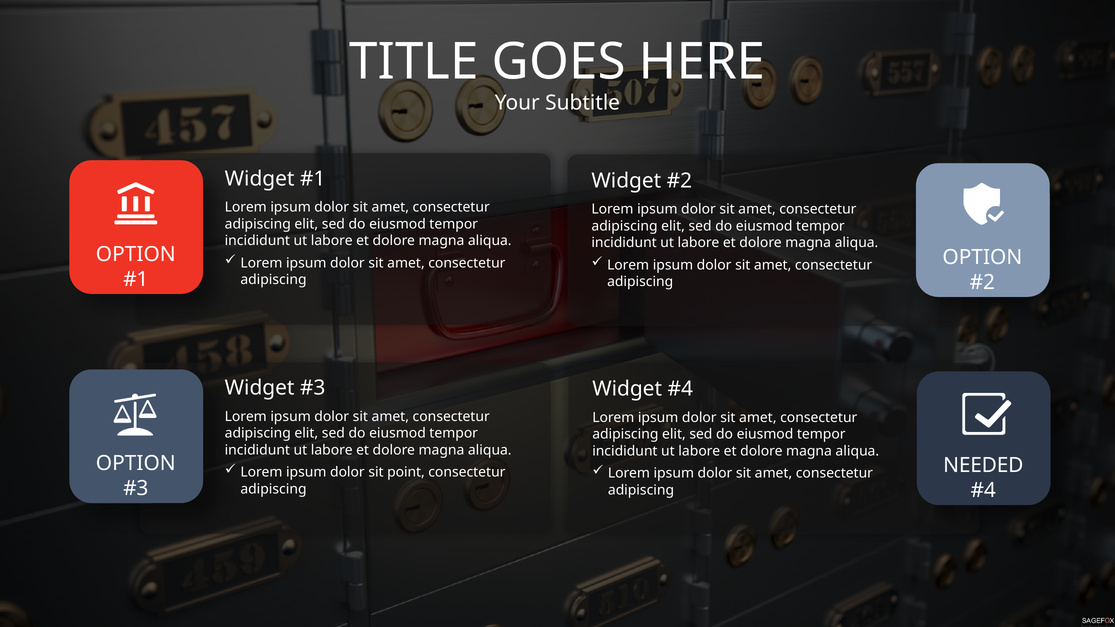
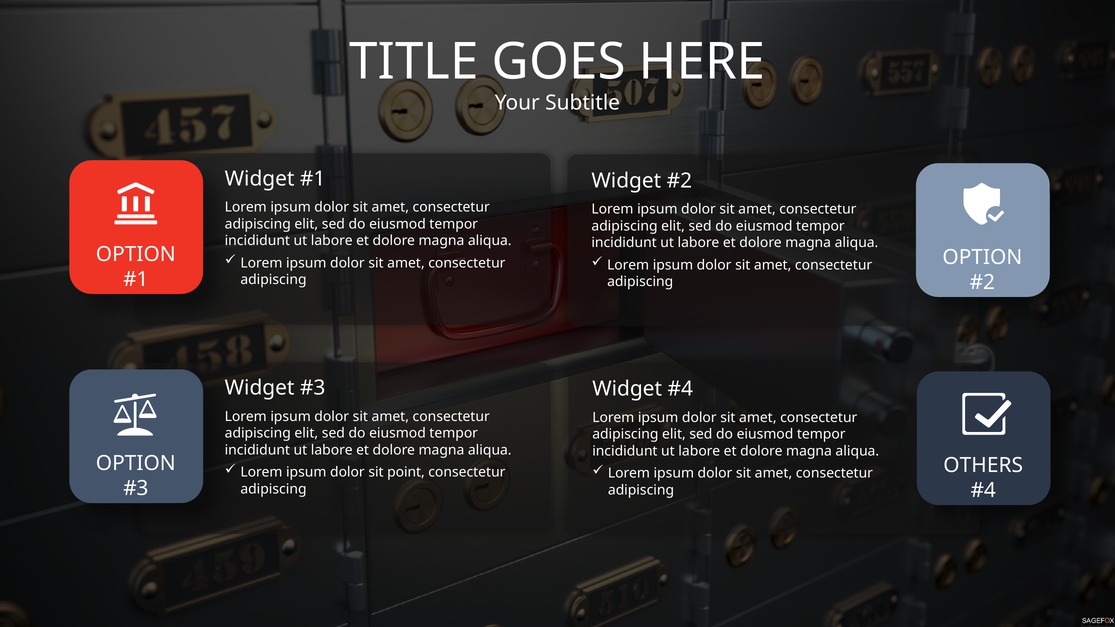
NEEDED: NEEDED -> OTHERS (983, 466)
